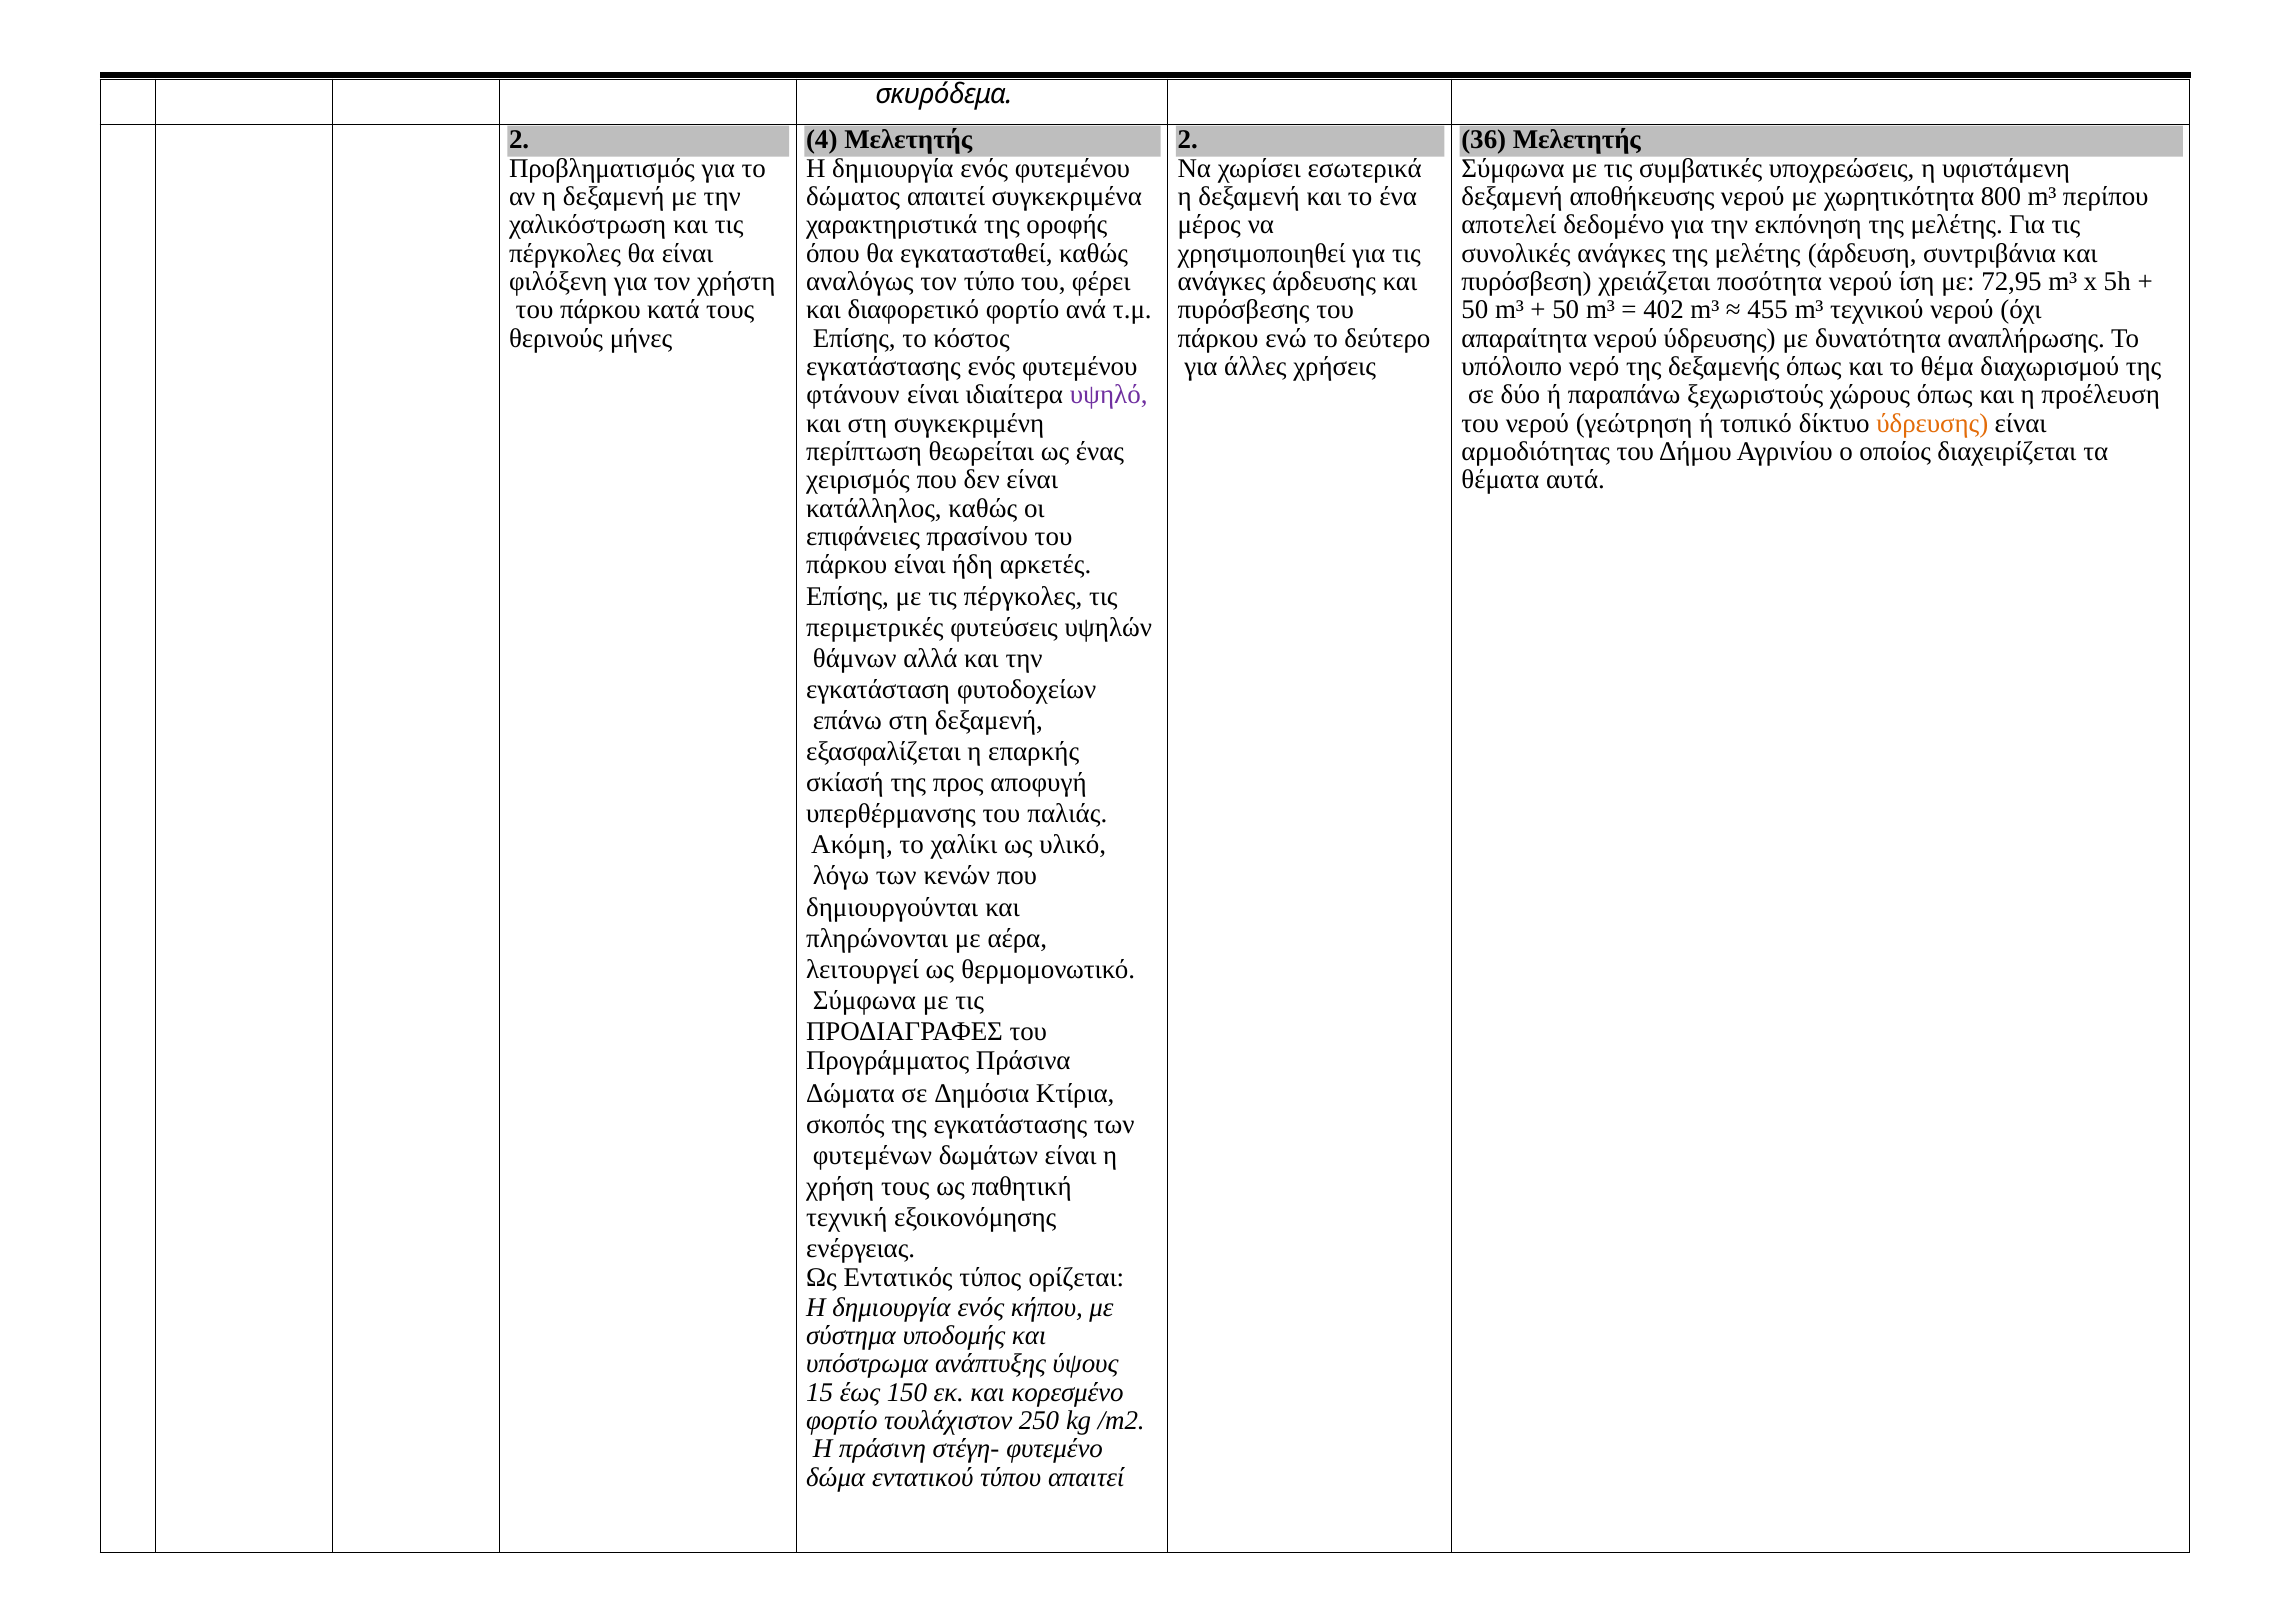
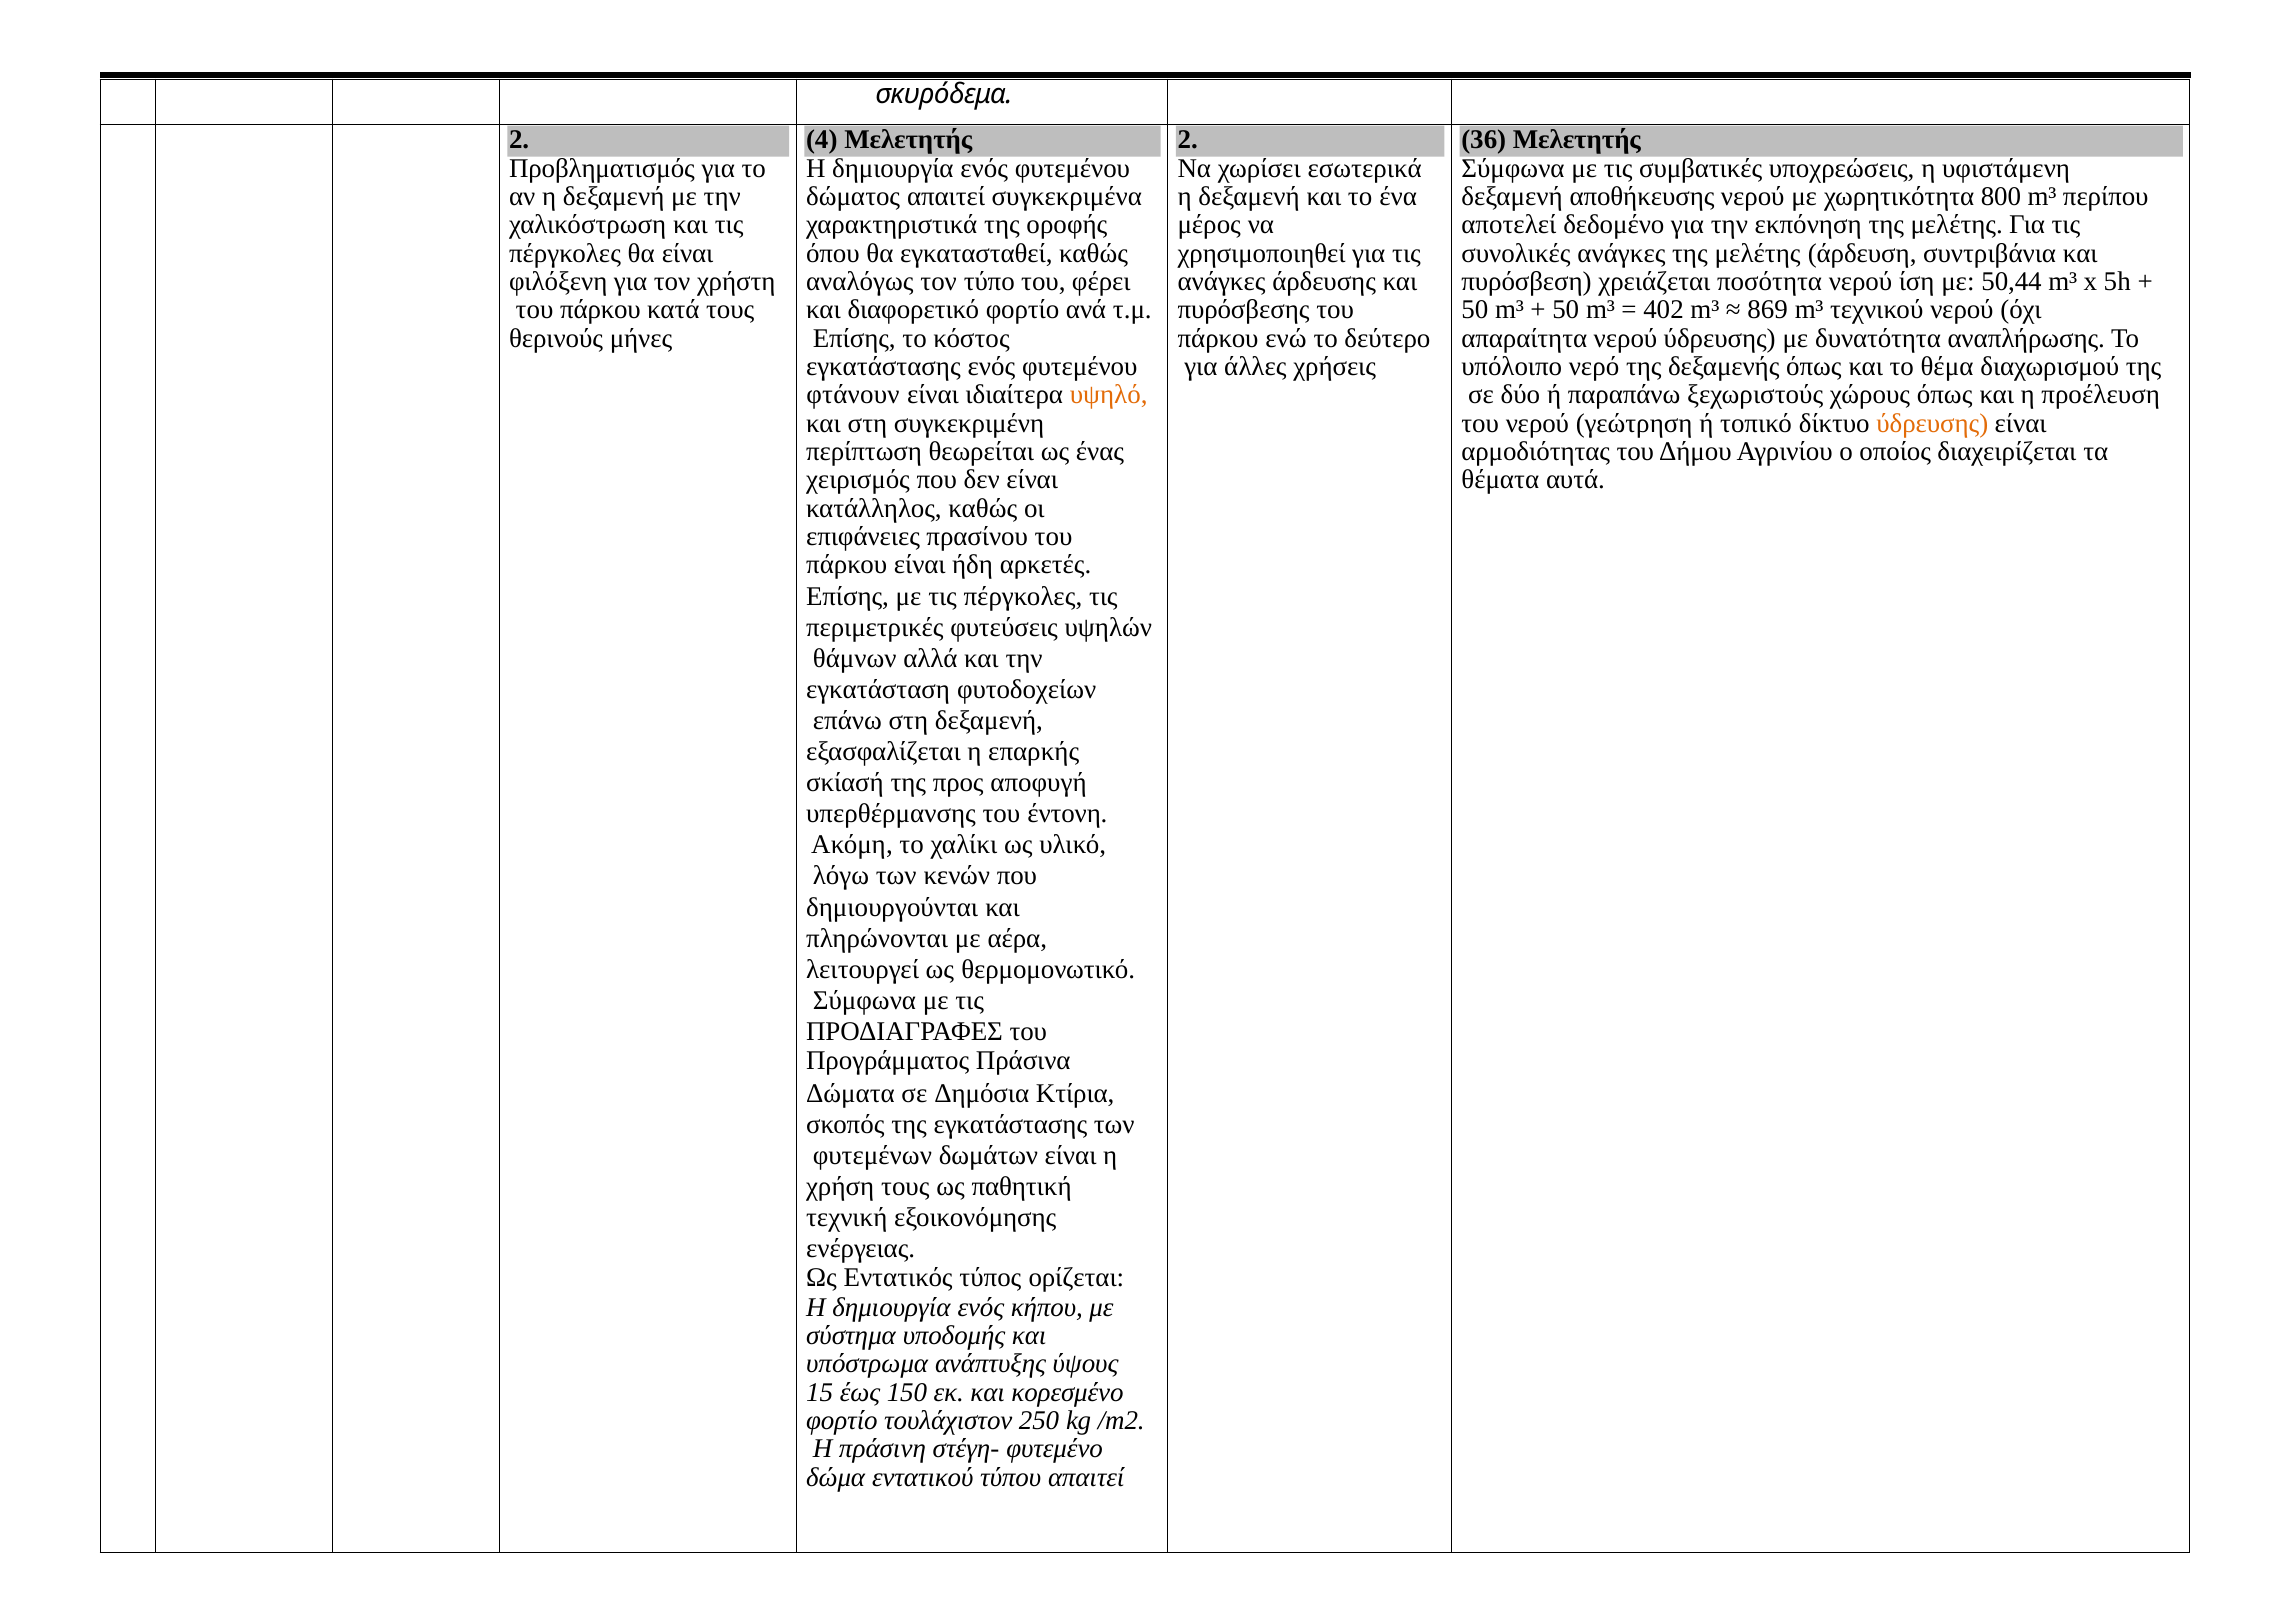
72,95: 72,95 -> 50,44 (2012, 281)
455: 455 -> 869 (1768, 310)
υψηλό colour: purple -> orange (1109, 395)
παλιάς: παλιάς -> έντονη (1067, 814)
